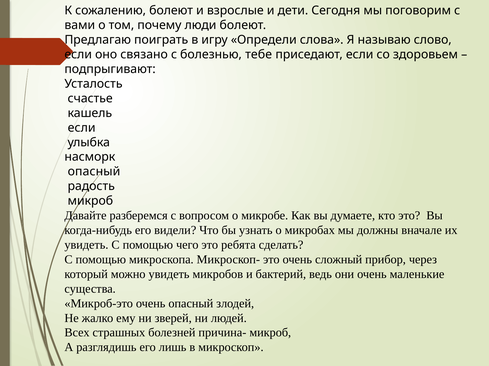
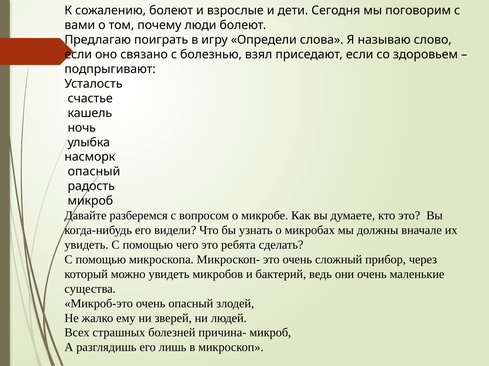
тебе: тебе -> взял (259, 55)
если: если -> ночь (82, 128)
